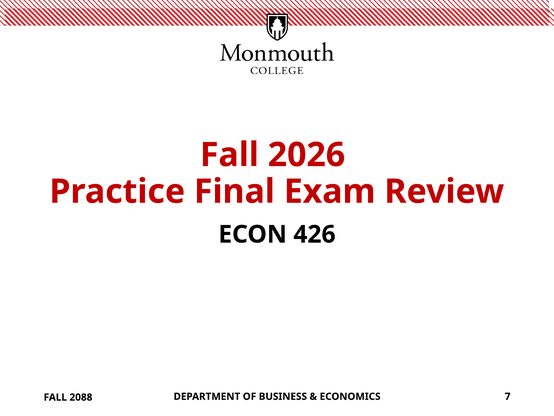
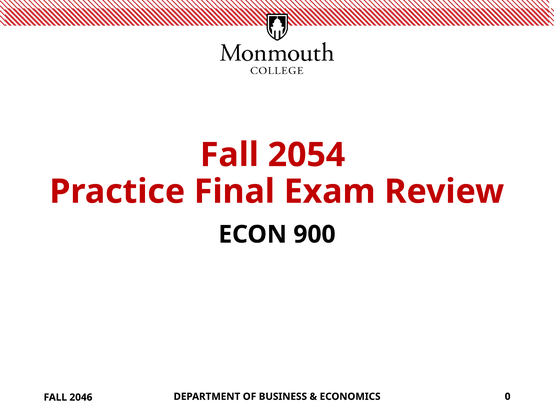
2026: 2026 -> 2054 (306, 155)
426: 426 -> 900 (314, 234)
7: 7 -> 0 (508, 396)
2088: 2088 -> 2046 (81, 397)
